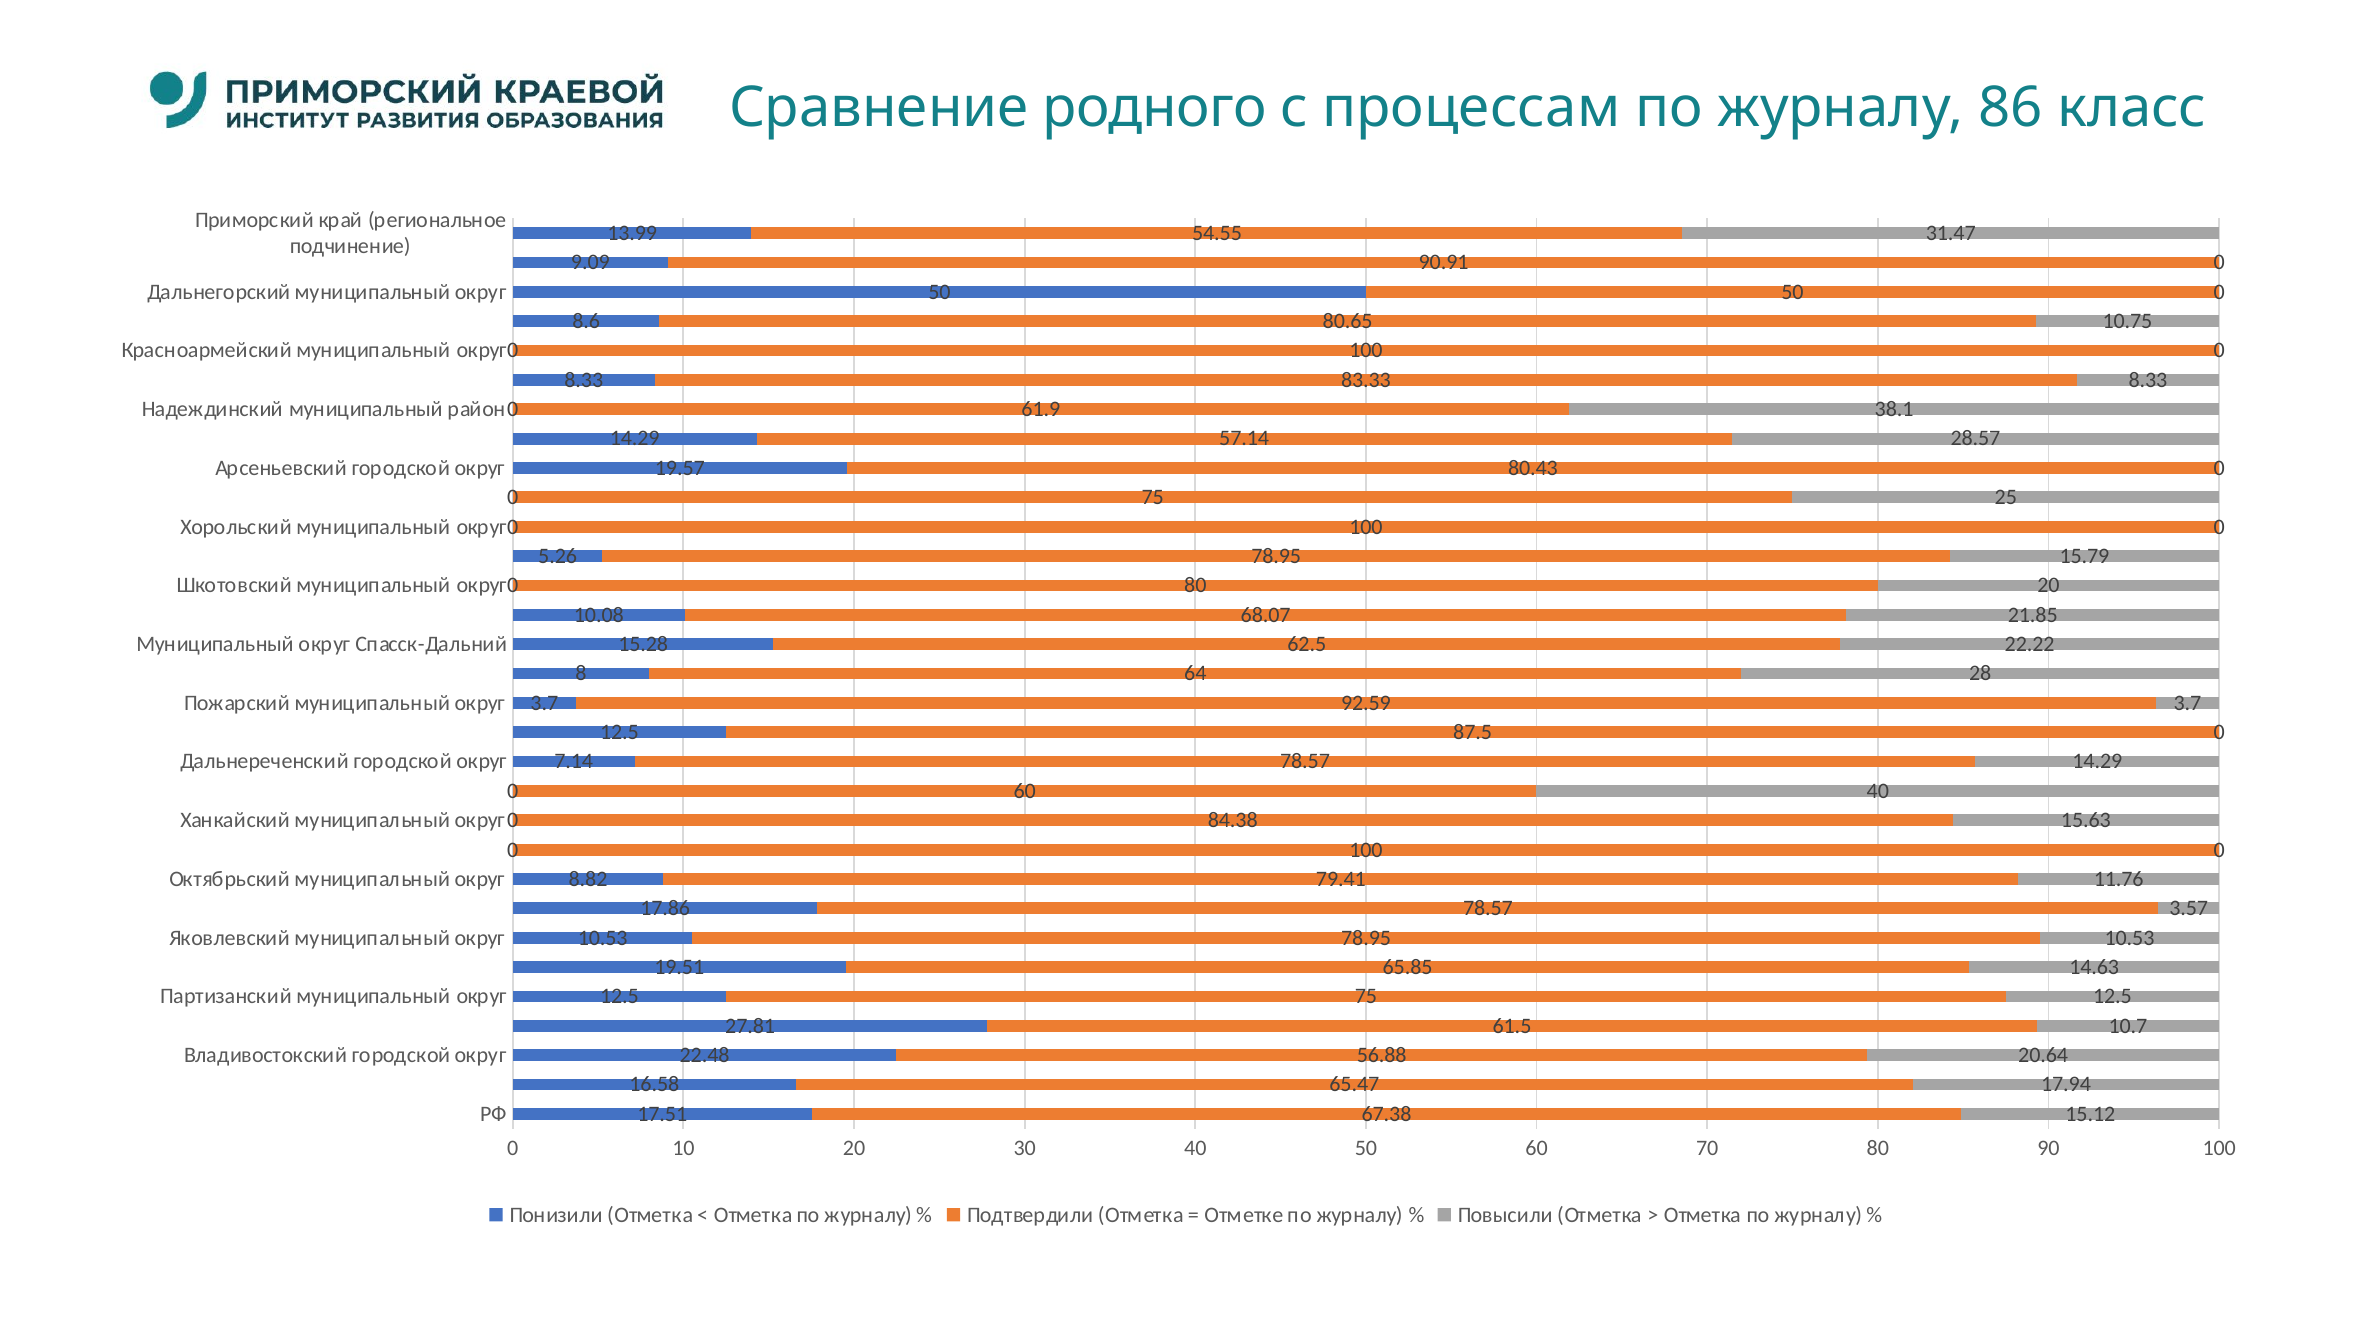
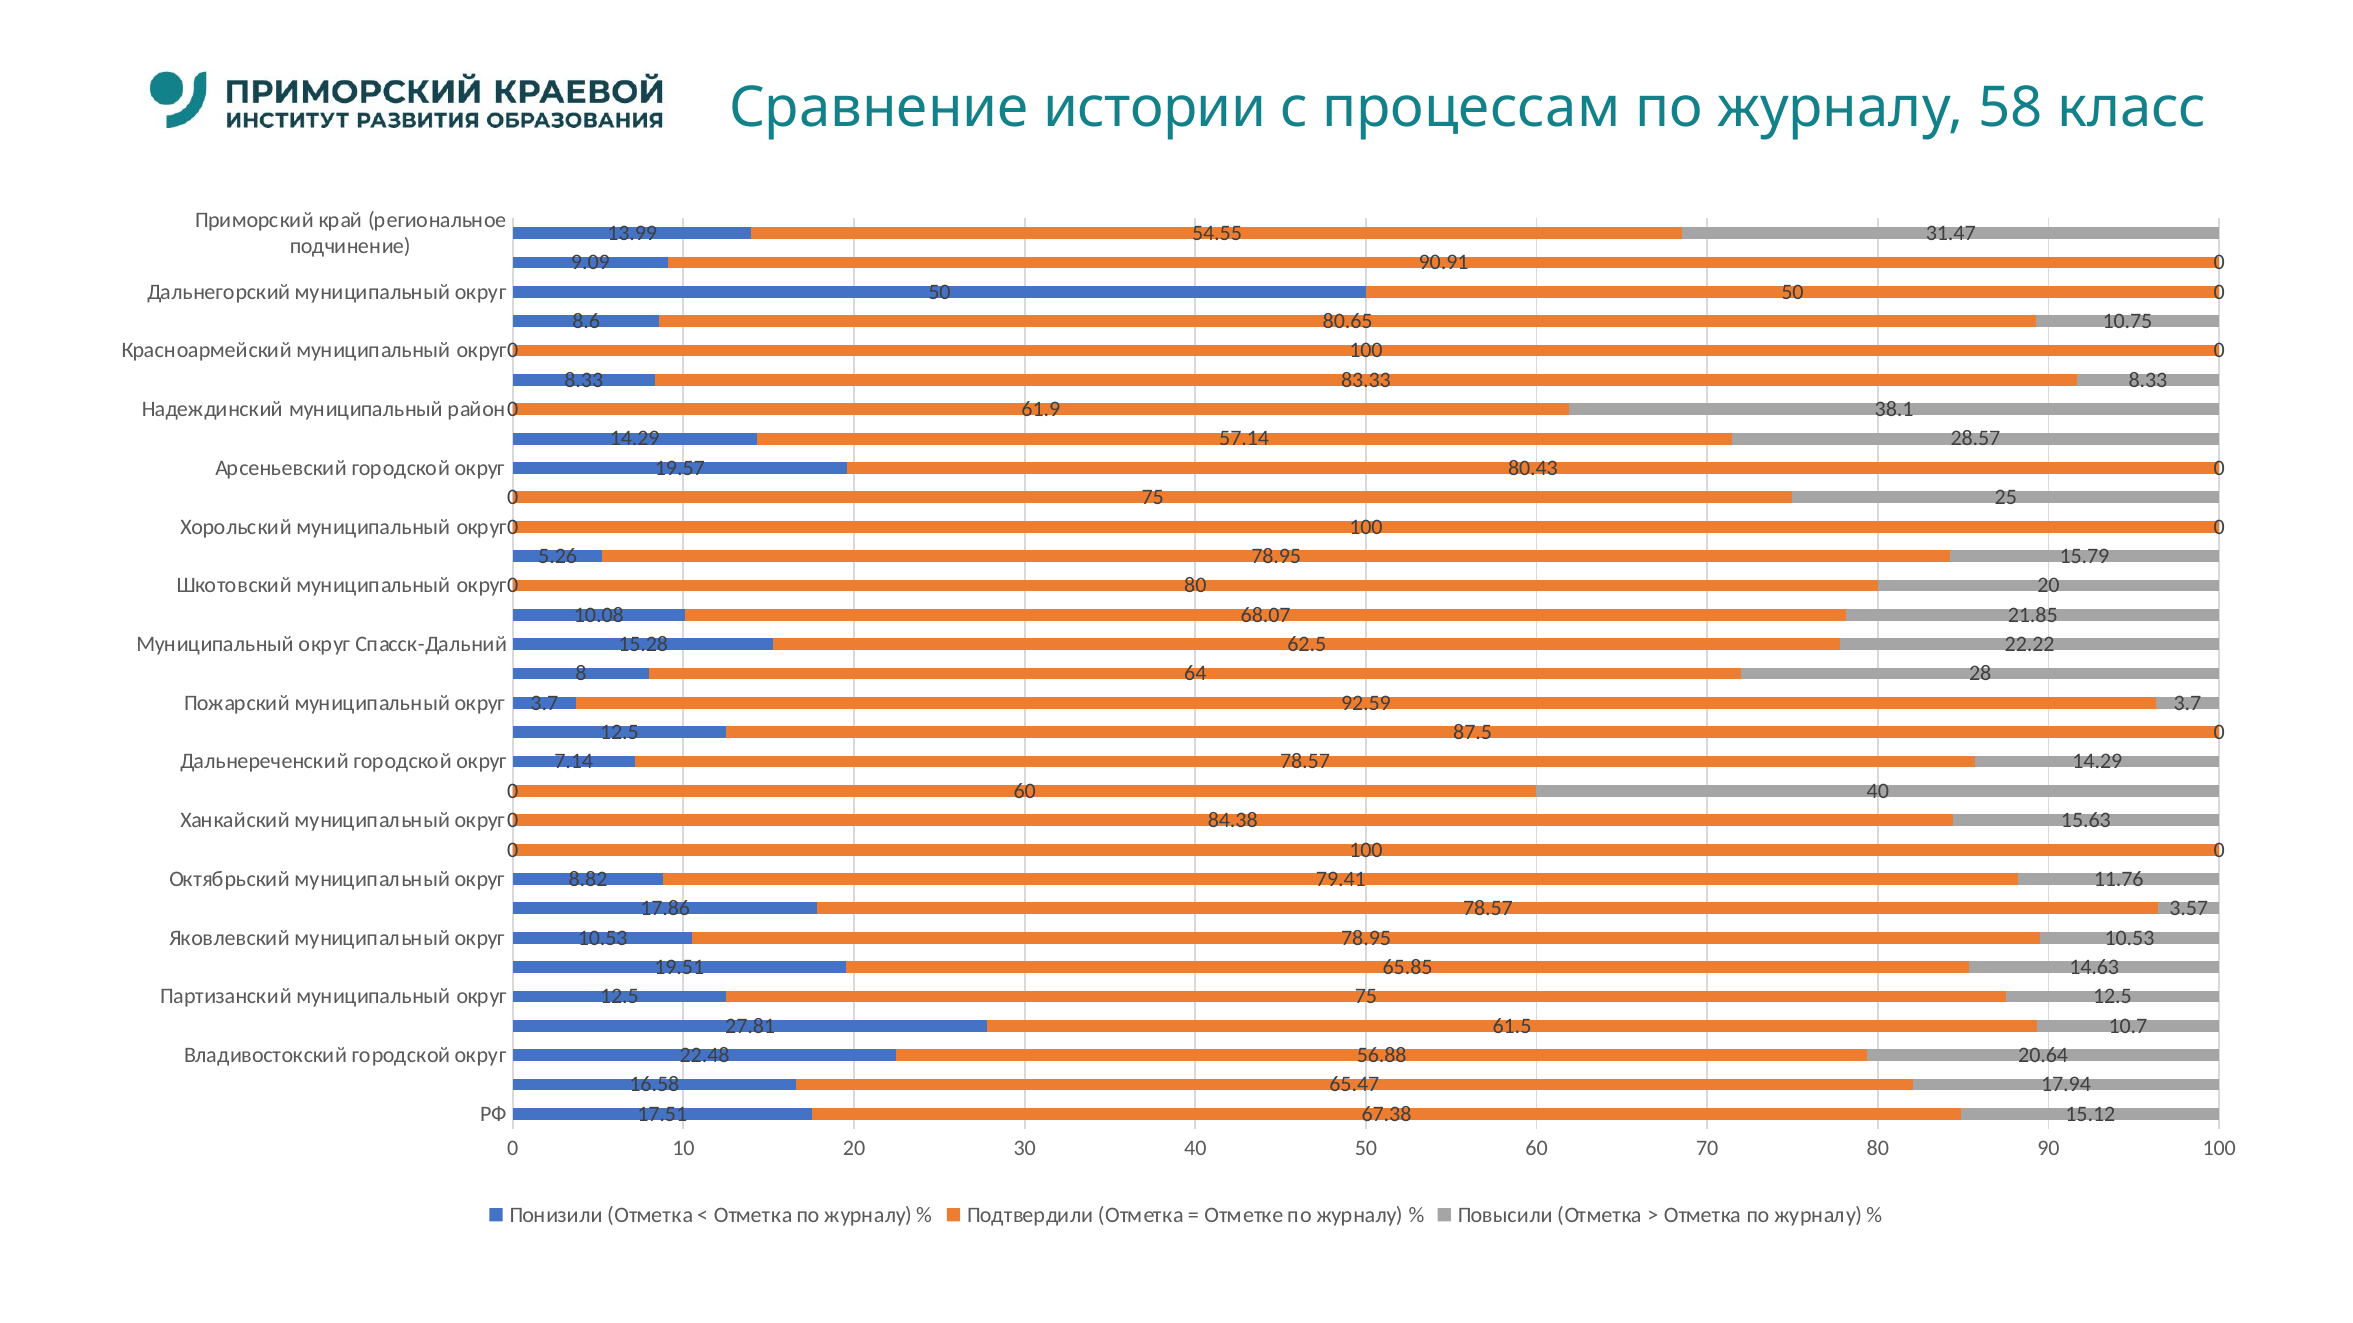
родного: родного -> истории (1155, 108)
86: 86 -> 58 (2010, 108)
